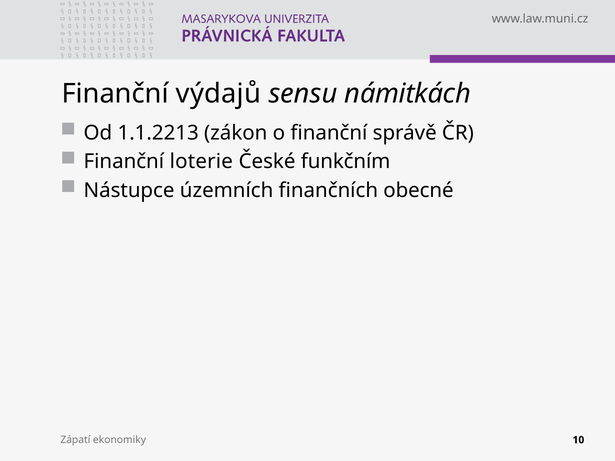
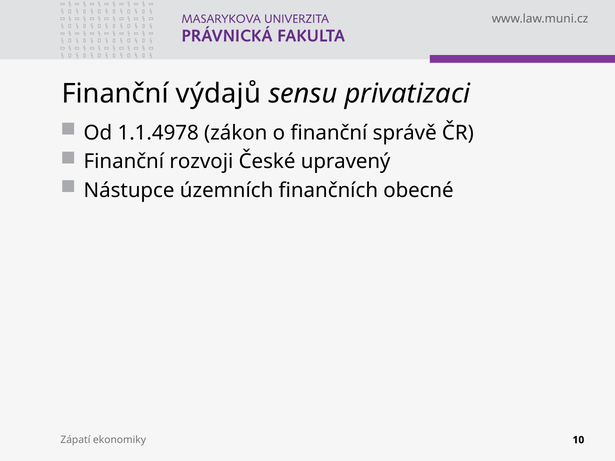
námitkách: námitkách -> privatizaci (408, 94)
1.1.2213: 1.1.2213 -> 1.1.4978 (158, 133)
loterie: loterie -> rozvoji (201, 162)
funkčním: funkčním -> upravený (346, 162)
